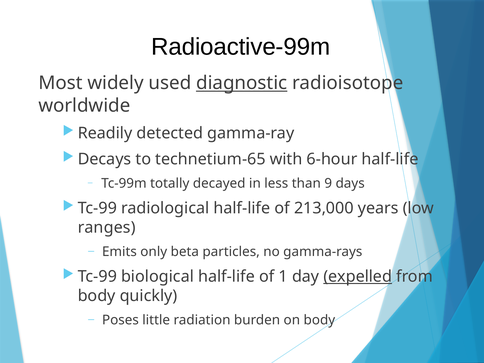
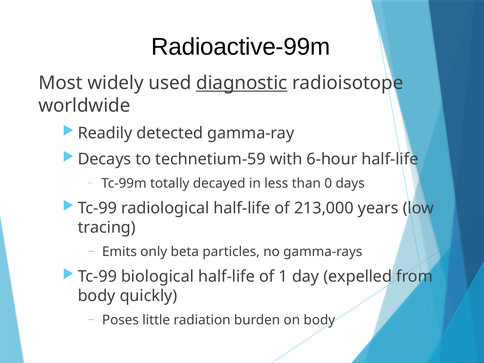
technetium-65: technetium-65 -> technetium-59 (210, 159)
9: 9 -> 0 (328, 184)
ranges: ranges -> tracing (107, 228)
expelled underline: present -> none (358, 277)
